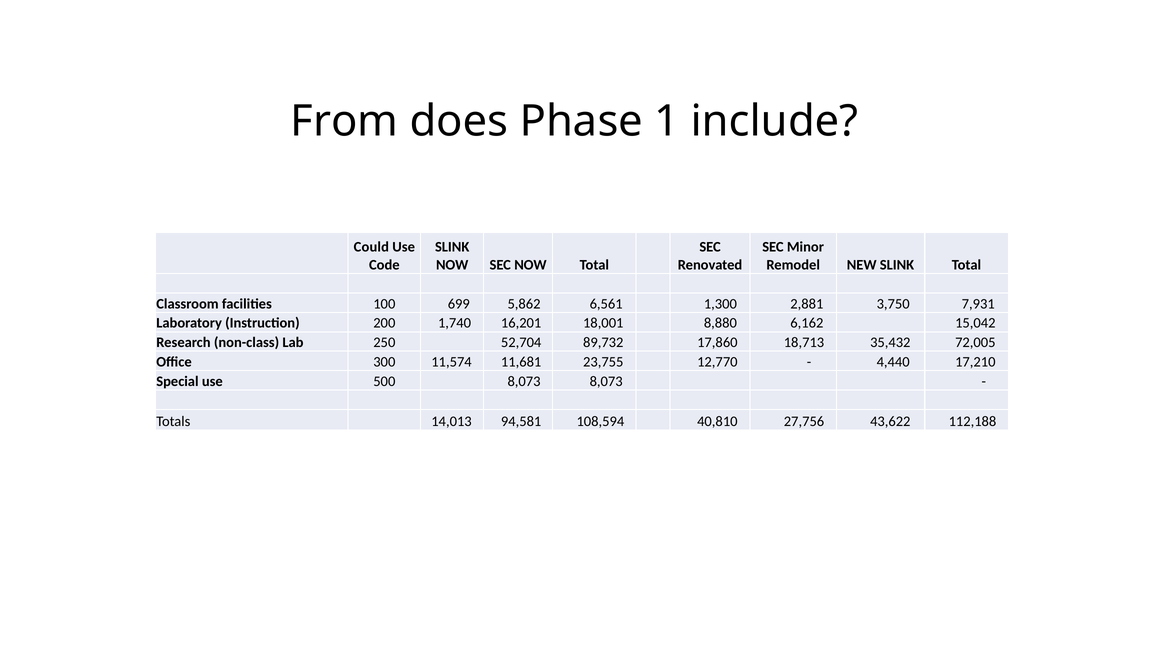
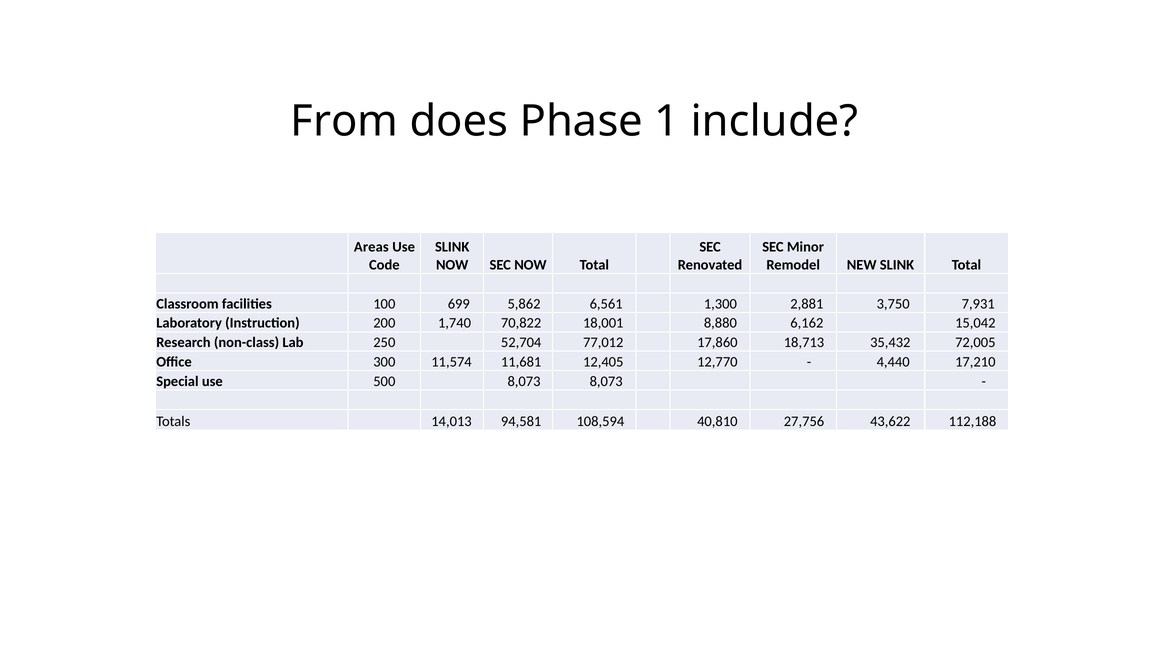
Could: Could -> Areas (371, 247)
16,201: 16,201 -> 70,822 (521, 323)
89,732: 89,732 -> 77,012 (603, 342)
23,755: 23,755 -> 12,405 (603, 362)
